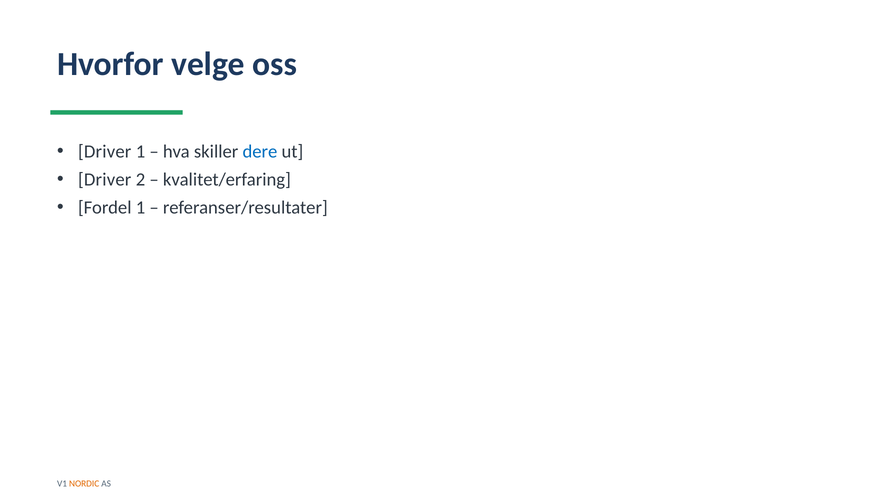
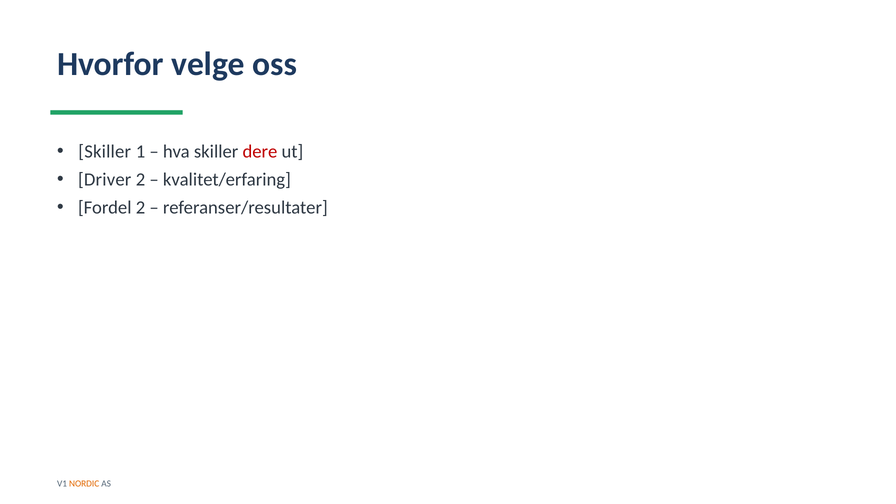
Driver: Driver -> Skiller (105, 152)
dere colour: blue -> red (260, 152)
Fordel 1: 1 -> 2 (141, 208)
